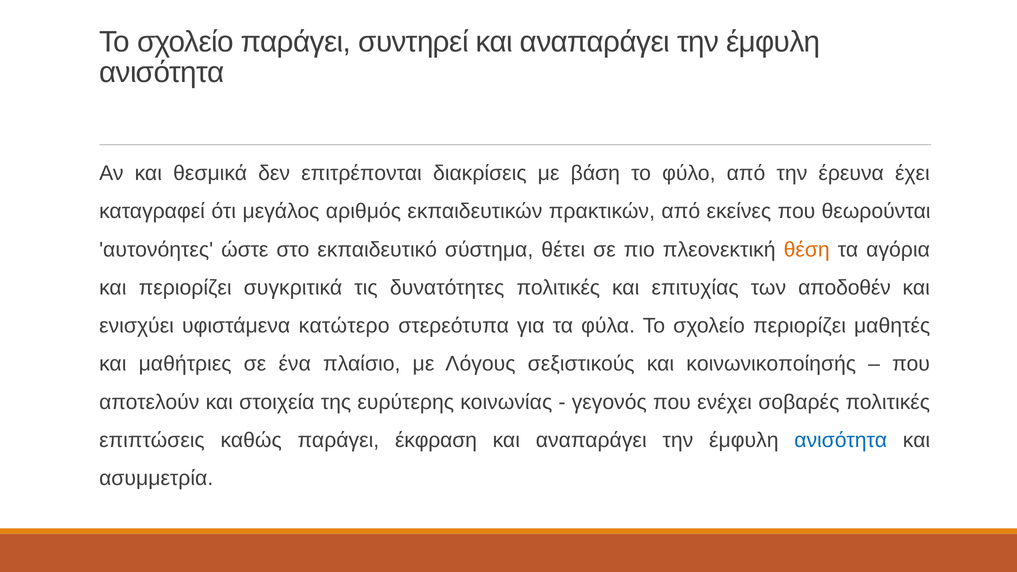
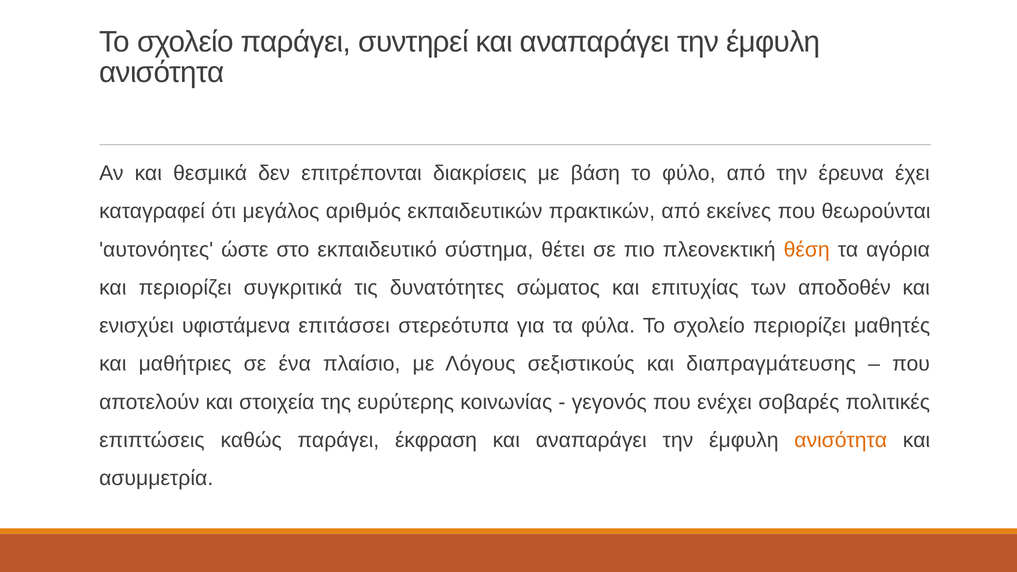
δυνατότητες πολιτικές: πολιτικές -> σώματος (558, 288)
κατώτερο: κατώτερο -> επιτάσσει (344, 326)
κοινωνικοποίησής: κοινωνικοποίησής -> διαπραγμάτευσης (771, 364)
ανισότητα colour: blue -> orange (841, 440)
